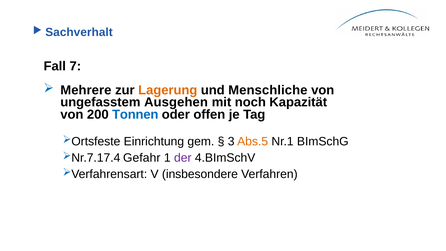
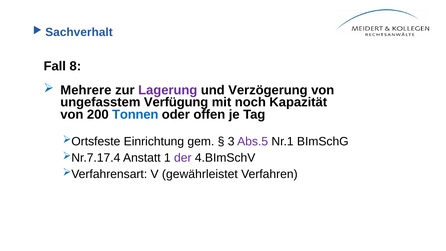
7: 7 -> 8 (75, 66)
Lagerung colour: orange -> purple (168, 90)
Menschliche: Menschliche -> Verzögerung (268, 90)
Ausgehen: Ausgehen -> Verfügung (176, 102)
Abs.5 colour: orange -> purple (253, 141)
Gefahr: Gefahr -> Anstatt (142, 158)
insbesondere: insbesondere -> gewährleistet (200, 174)
